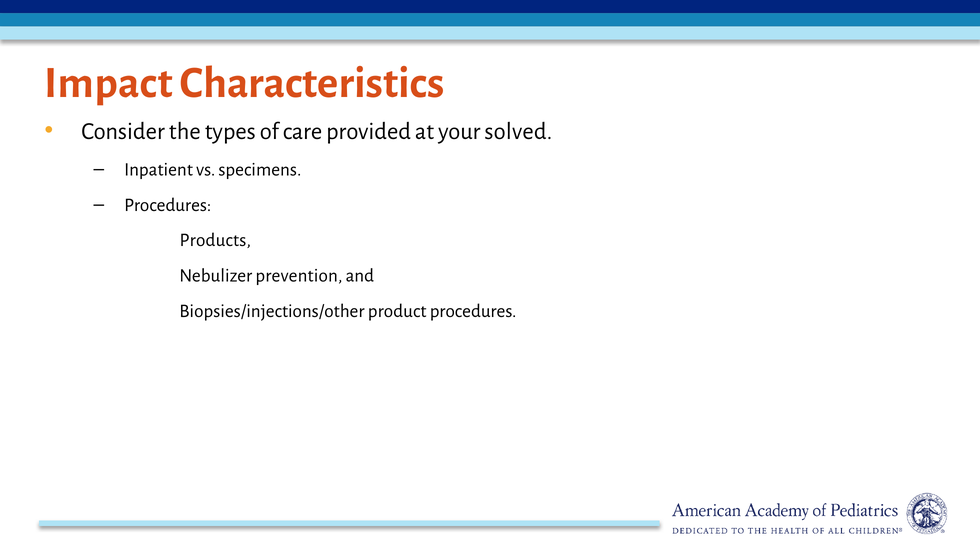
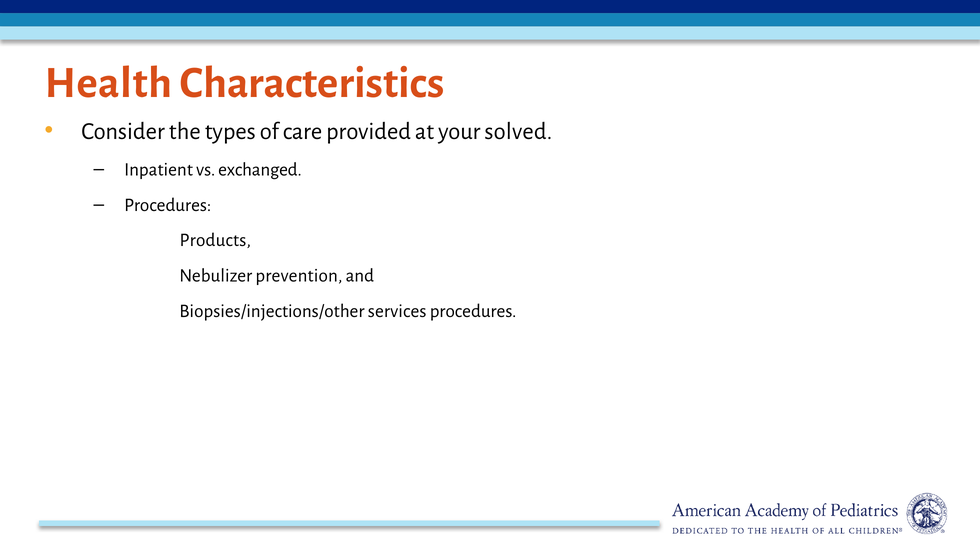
Impact: Impact -> Health (108, 82)
specimens: specimens -> exchanged (260, 169)
product: product -> services (397, 311)
